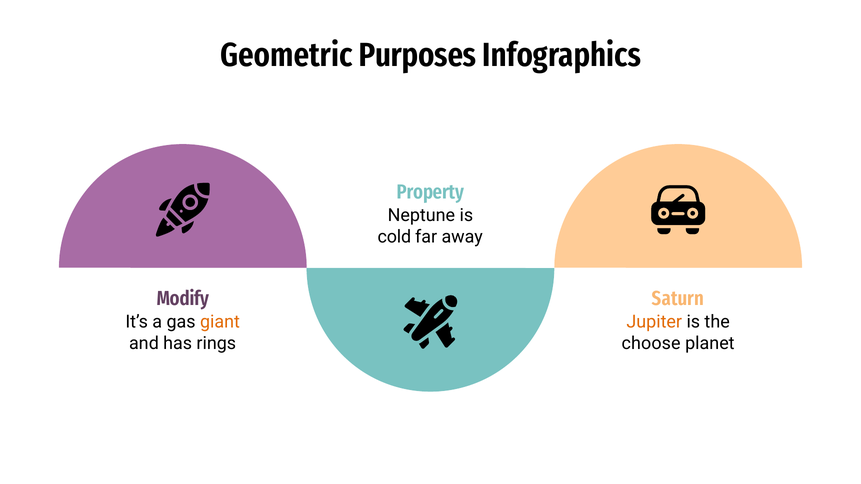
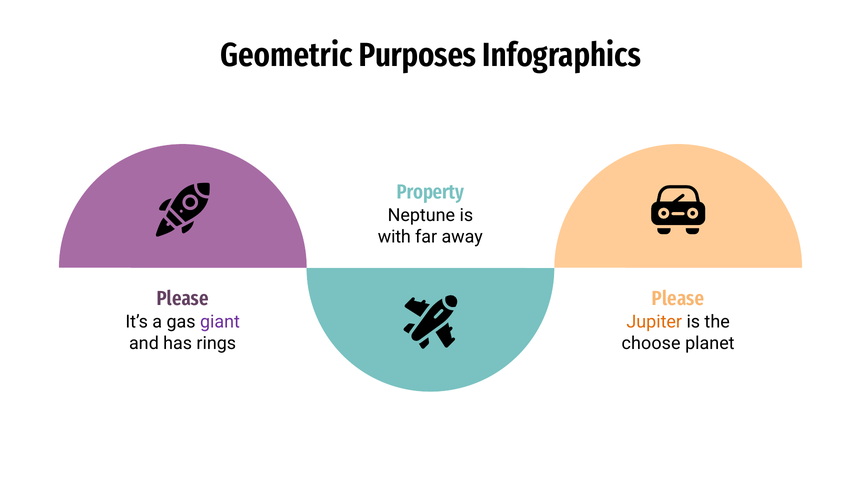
cold: cold -> with (394, 237)
Saturn: Saturn -> Please (678, 299)
Modify: Modify -> Please (183, 299)
giant colour: orange -> purple (220, 322)
